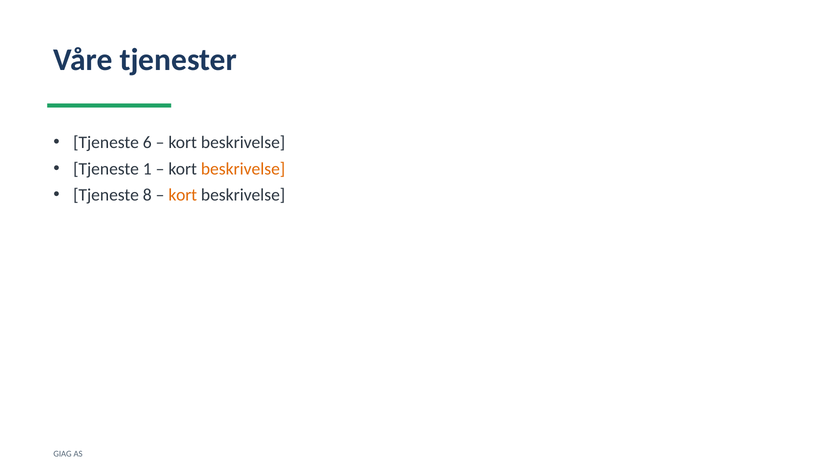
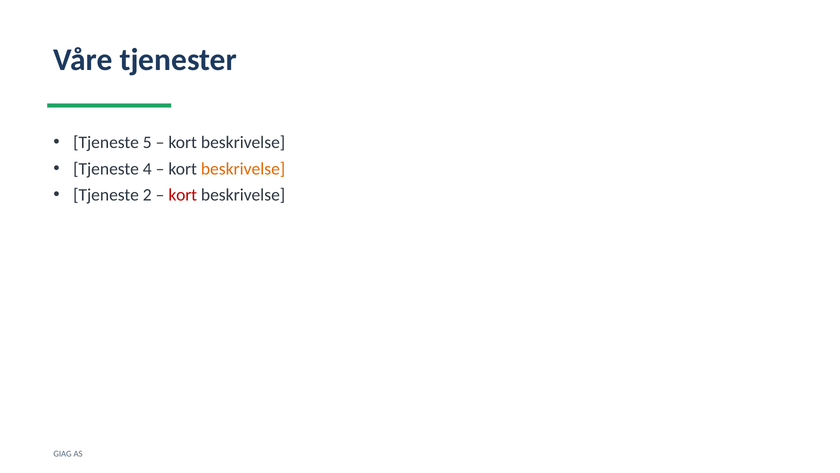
6: 6 -> 5 (147, 142)
1: 1 -> 4 (147, 169)
8: 8 -> 2 (147, 195)
kort colour: orange -> red (183, 195)
